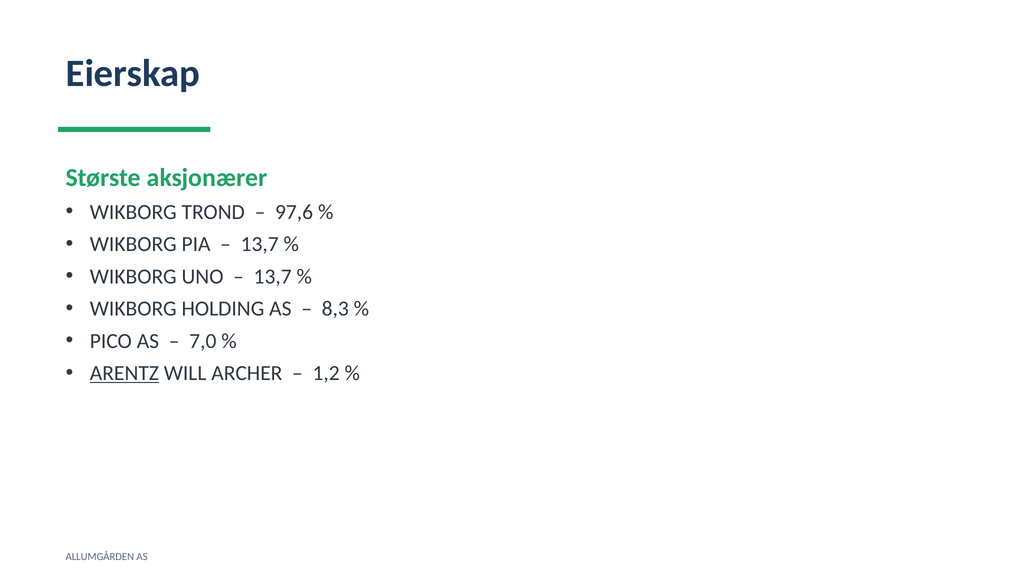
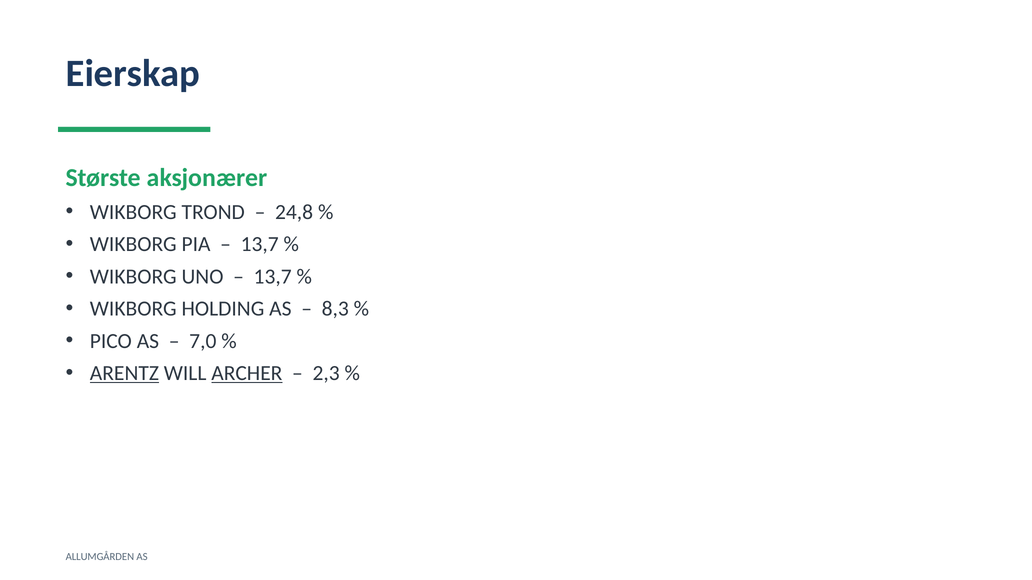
97,6: 97,6 -> 24,8 (294, 212)
ARCHER underline: none -> present (247, 374)
1,2: 1,2 -> 2,3 (326, 374)
